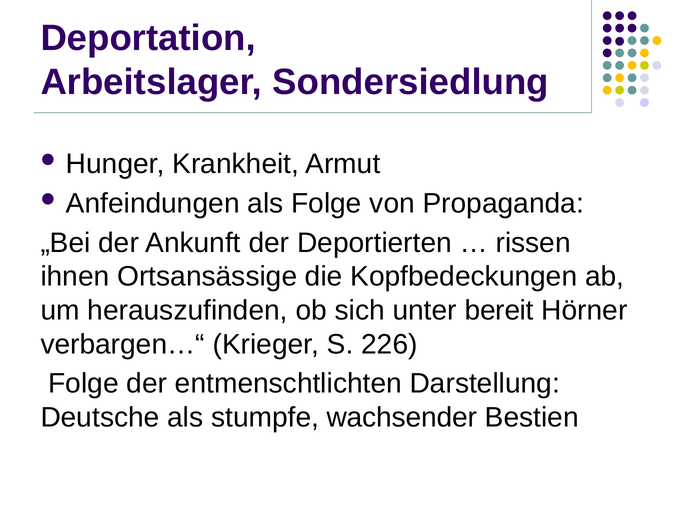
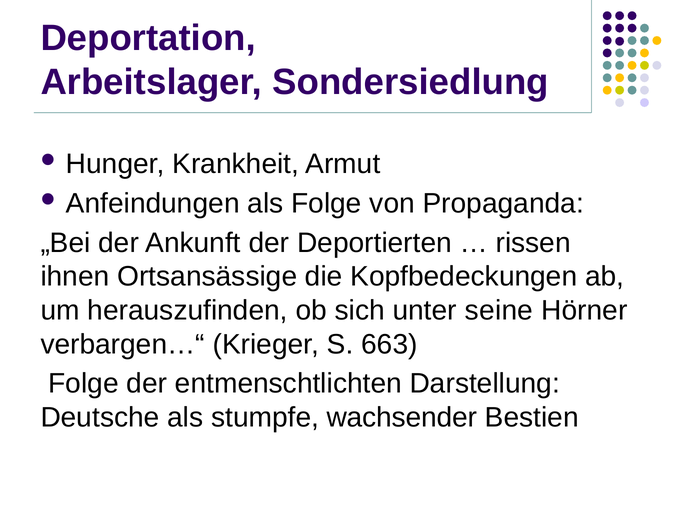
bereit: bereit -> seine (499, 310)
226: 226 -> 663 (389, 344)
